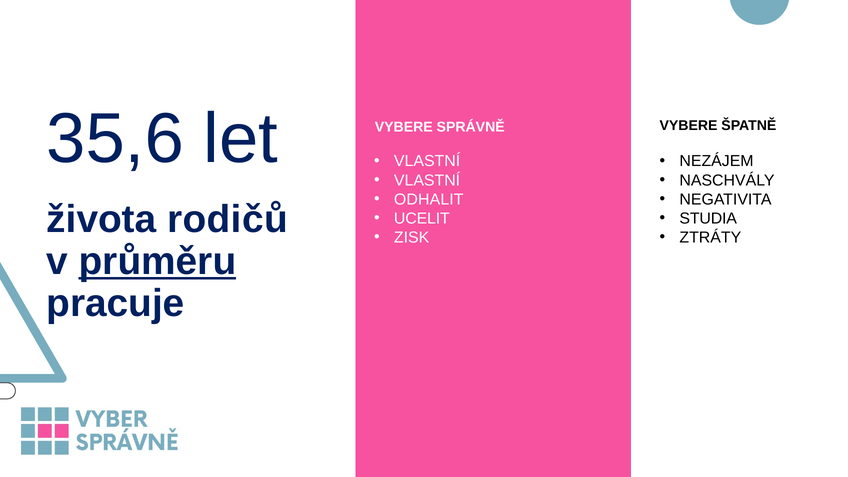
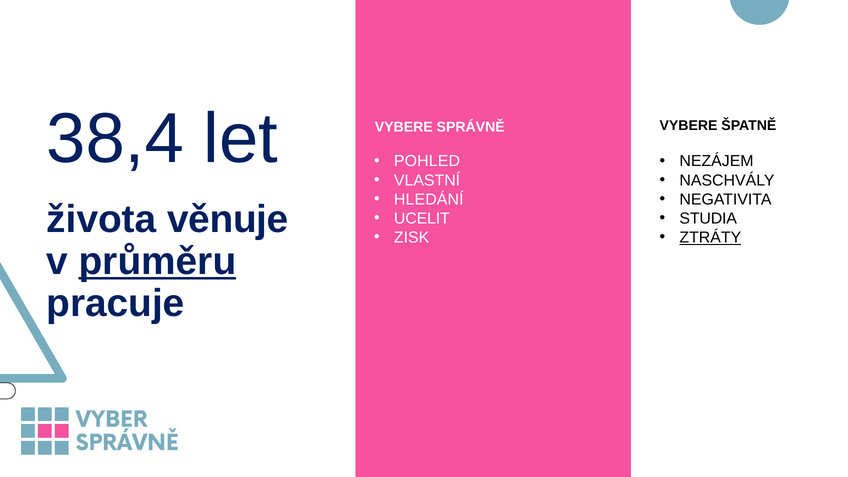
35,6: 35,6 -> 38,4 (115, 139)
VLASTNÍ: VLASTNÍ -> POHLED (427, 161)
ODHALIT: ODHALIT -> HLEDÁNÍ (429, 199)
rodičů: rodičů -> věnuje (228, 219)
ZTRÁTY underline: none -> present (710, 238)
